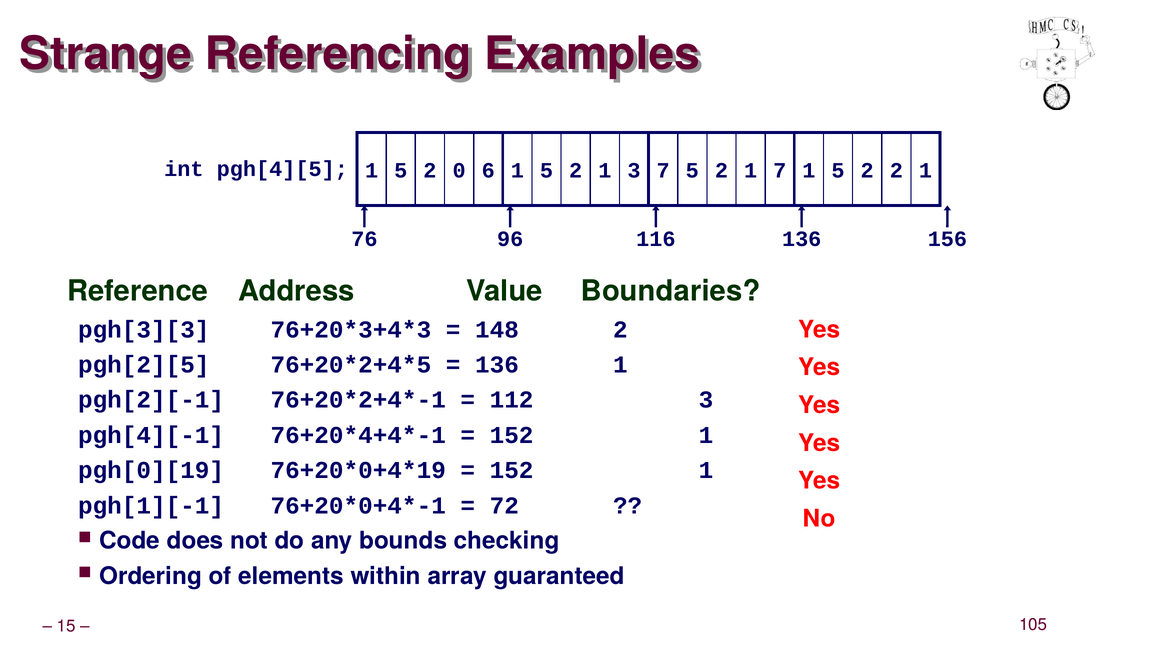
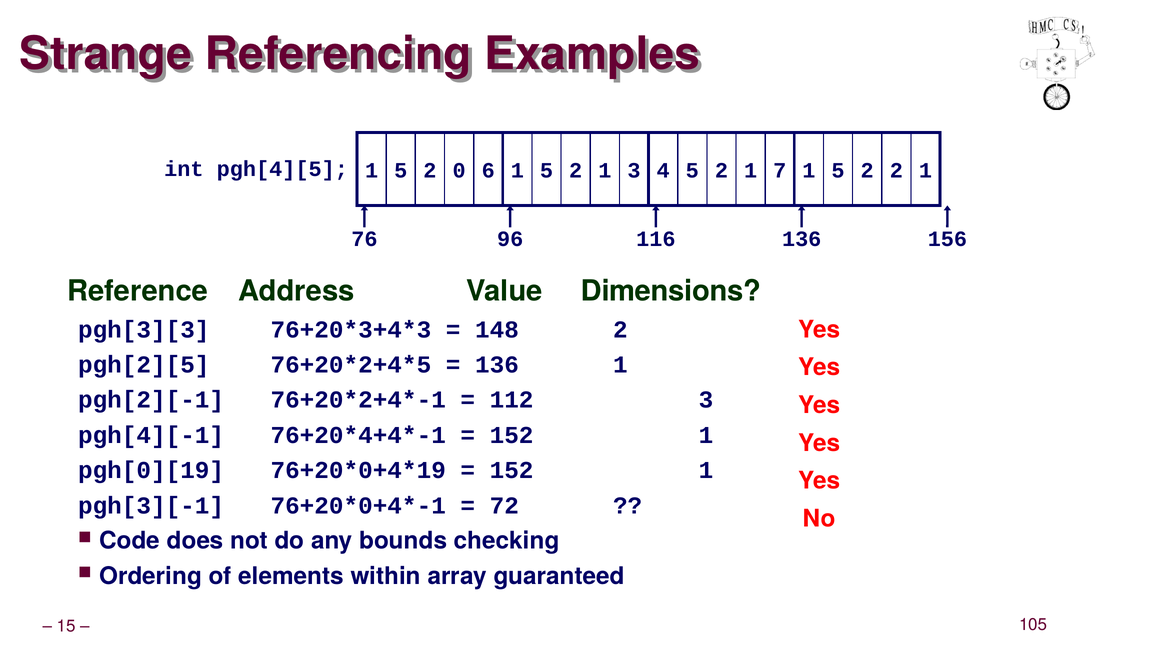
3 7: 7 -> 4 (663, 171)
Boundaries: Boundaries -> Dimensions (671, 291)
pgh[1][-1: pgh[1][-1 -> pgh[3][-1 (151, 506)
